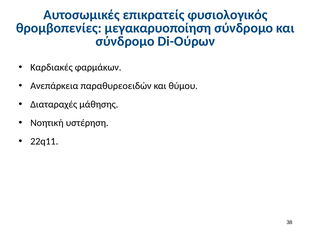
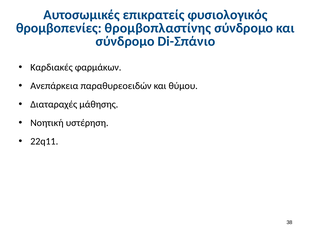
μεγακαρυοποίηση: μεγακαρυοποίηση -> θρομβοπλαστίνης (158, 28)
Di-Ούρων: Di-Ούρων -> Di-Σπάνιο (186, 41)
